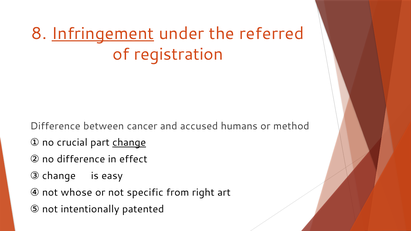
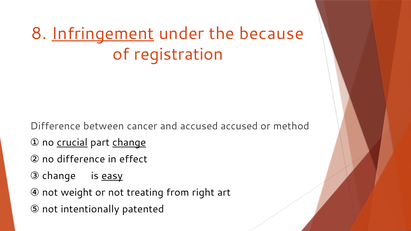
referred: referred -> because (272, 34)
accused humans: humans -> accused (239, 126)
crucial underline: none -> present (72, 143)
easy underline: none -> present (112, 176)
whose: whose -> weight (77, 193)
specific: specific -> treating (145, 193)
